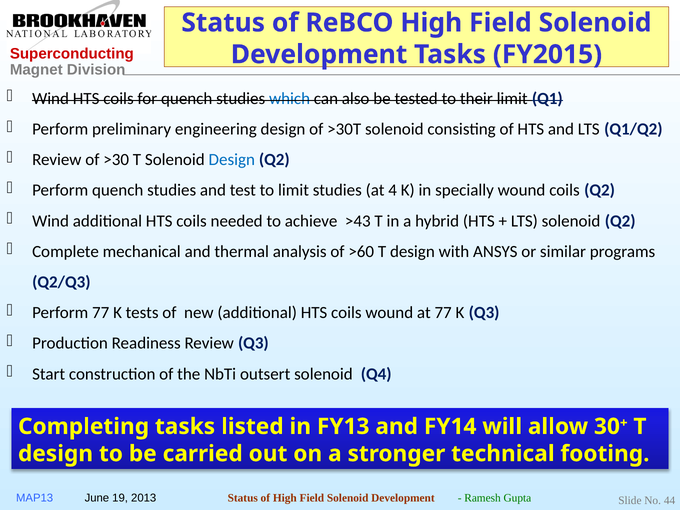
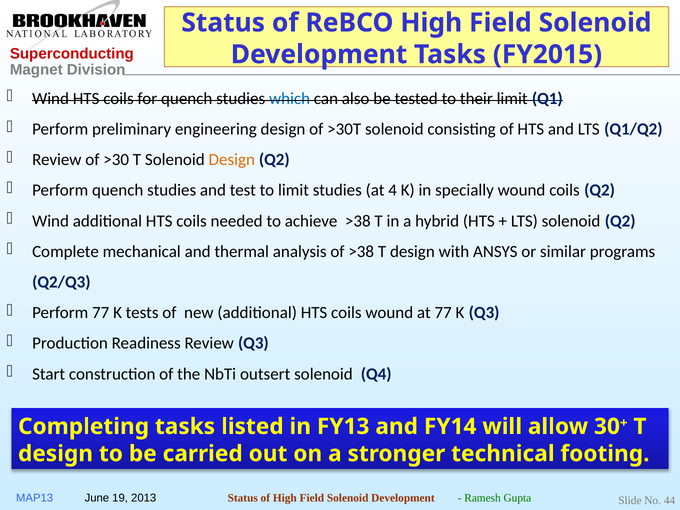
Design colour: blue -> orange (232, 160)
achieve >43: >43 -> >38 (358, 221)
of >60: >60 -> >38 (361, 252)
